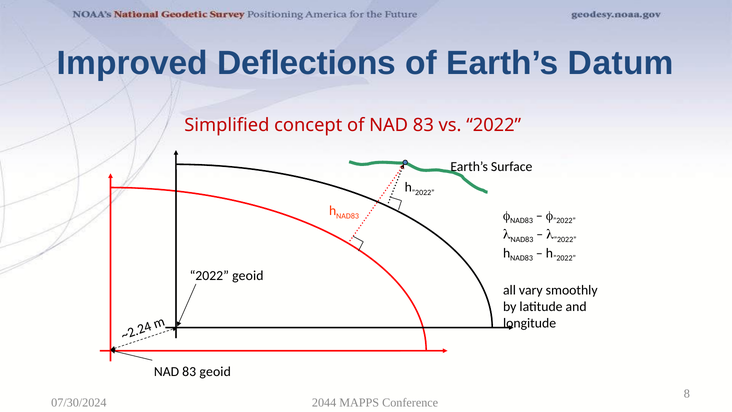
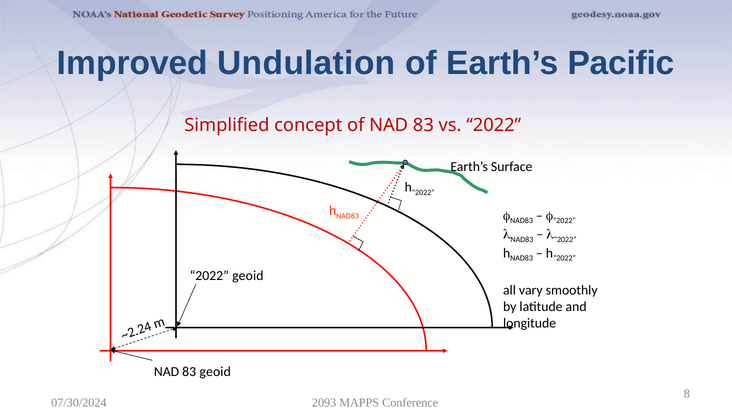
Deflections: Deflections -> Undulation (306, 63)
Datum: Datum -> Pacific (621, 63)
2044: 2044 -> 2093 (324, 403)
